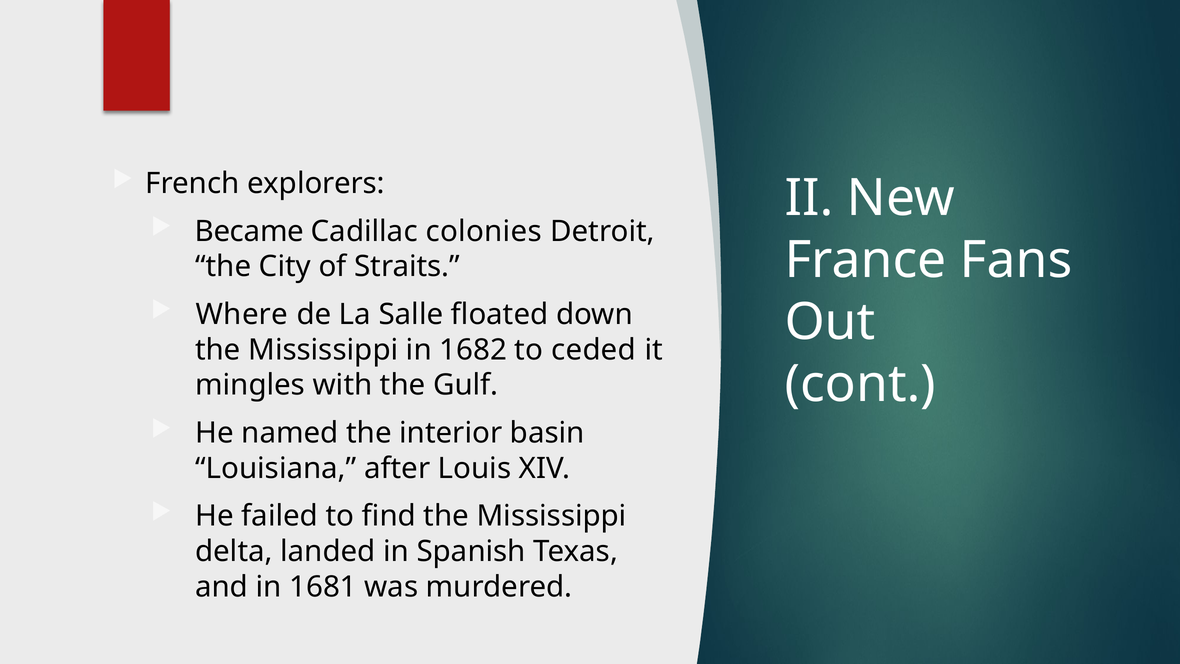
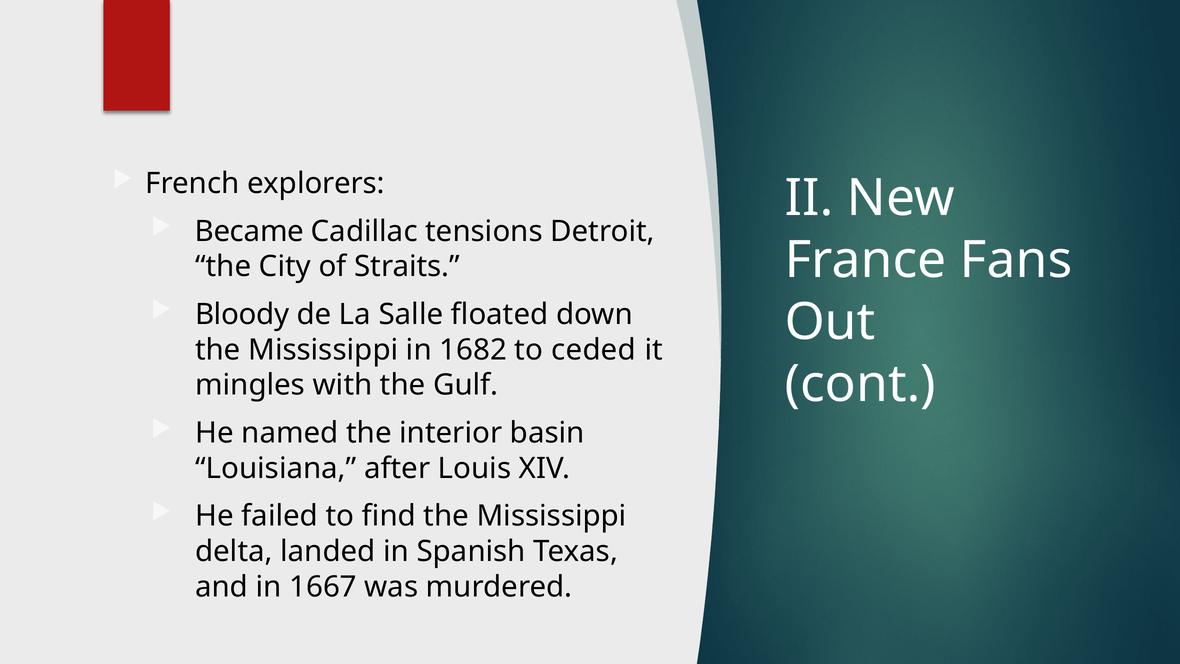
colonies: colonies -> tensions (484, 231)
Where: Where -> Bloody (242, 314)
1681: 1681 -> 1667 (323, 587)
